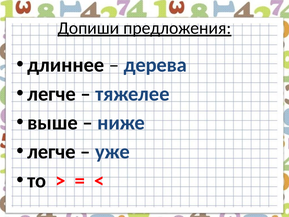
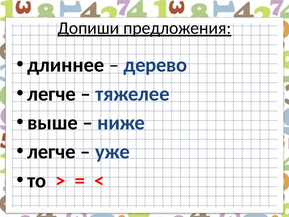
дерева: дерева -> дерево (155, 65)
